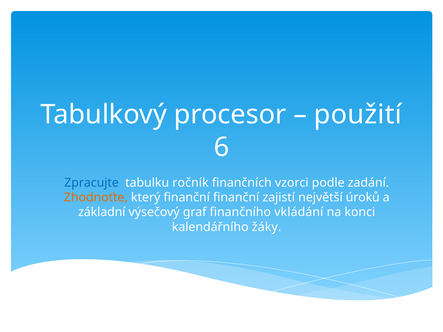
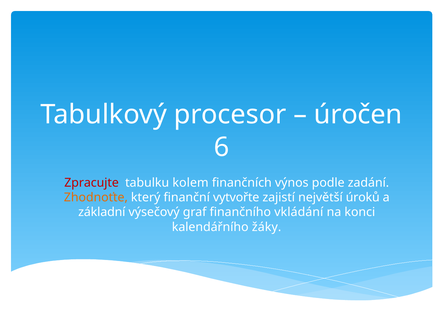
použití: použití -> úročen (358, 115)
Zpracujte colour: blue -> red (92, 183)
ročník: ročník -> kolem (191, 183)
vzorci: vzorci -> výnos (292, 183)
finanční finanční: finanční -> vytvořte (236, 198)
